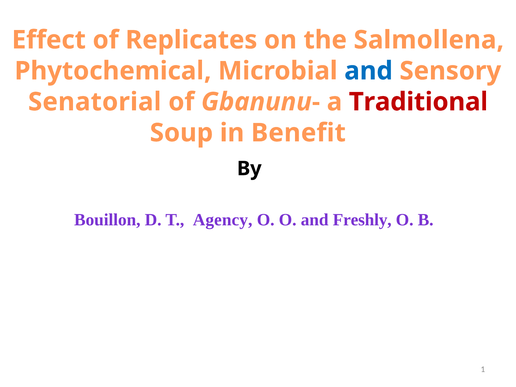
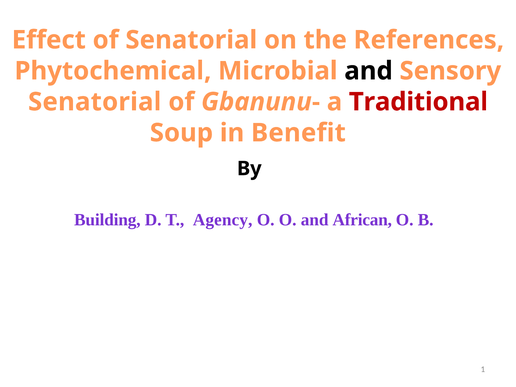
of Replicates: Replicates -> Senatorial (191, 40)
Salmollena: Salmollena -> References (429, 40)
and colour: blue -> black (369, 71)
Bouillon: Bouillon -> Building (107, 220)
Freshly: Freshly -> African (362, 220)
